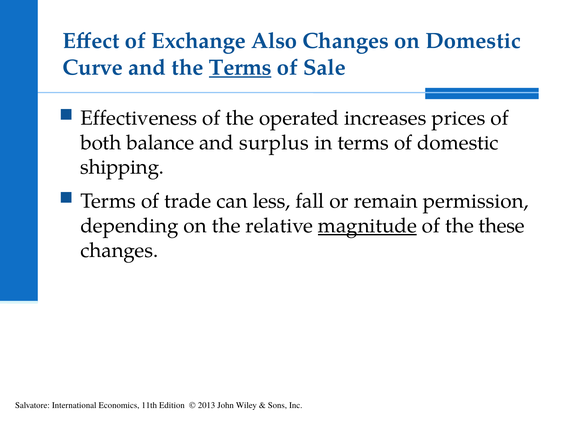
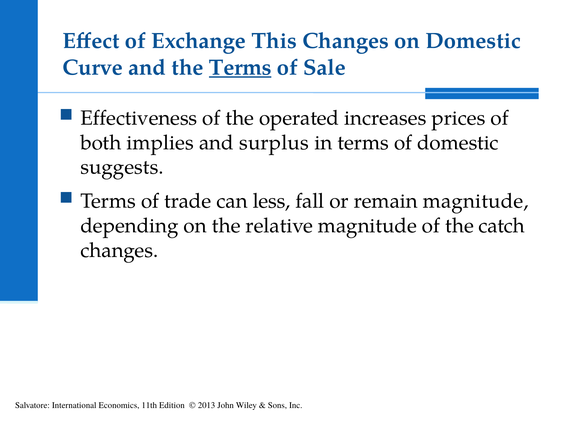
Also: Also -> This (274, 41)
balance: balance -> implies (160, 143)
shipping: shipping -> suggests (122, 167)
remain permission: permission -> magnitude (476, 201)
magnitude underline: present -> none (367, 226)
these: these -> catch (502, 226)
